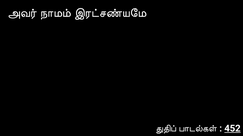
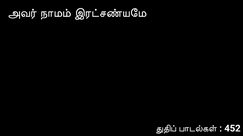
452 underline: present -> none (232, 129)
